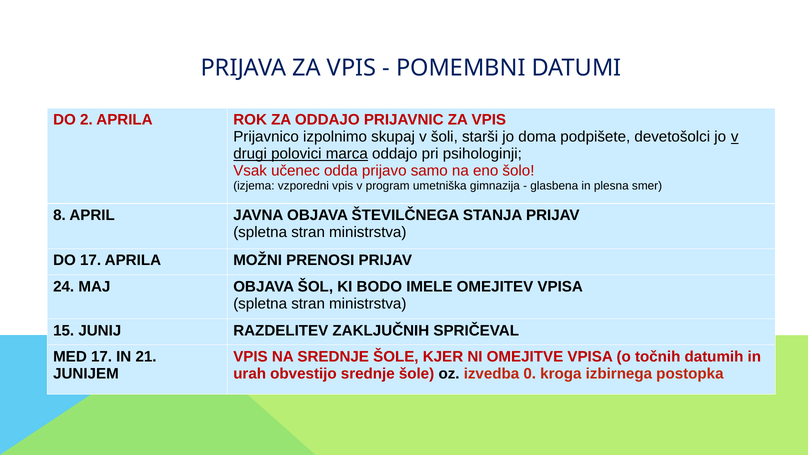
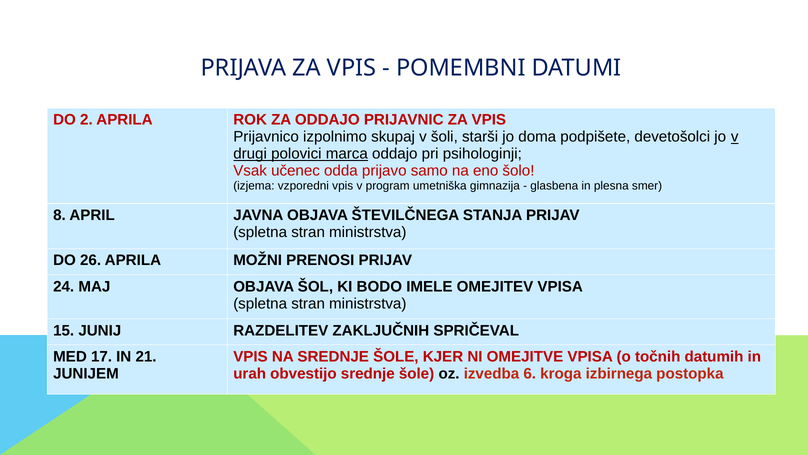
DO 17: 17 -> 26 (91, 260)
0: 0 -> 6 (530, 373)
